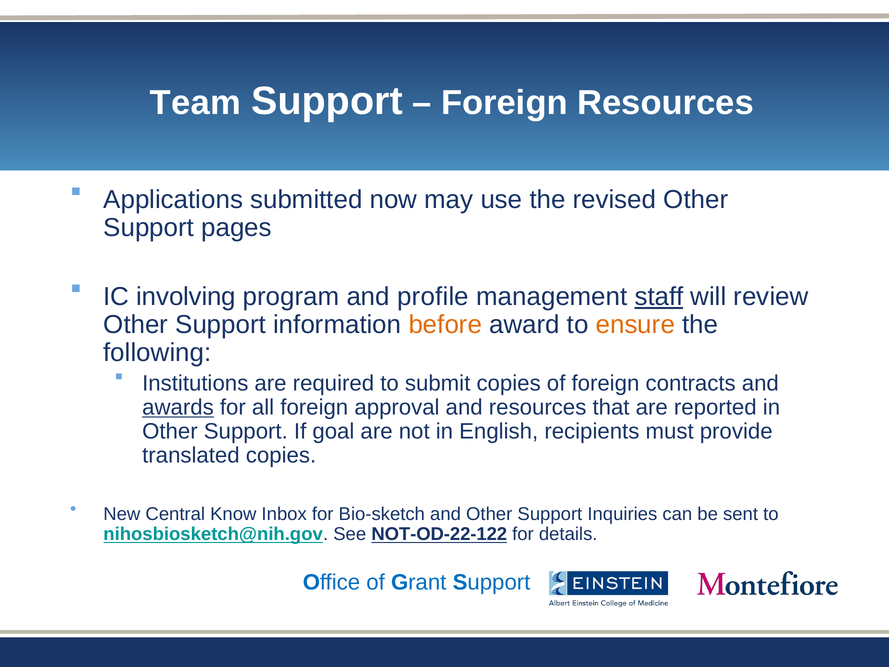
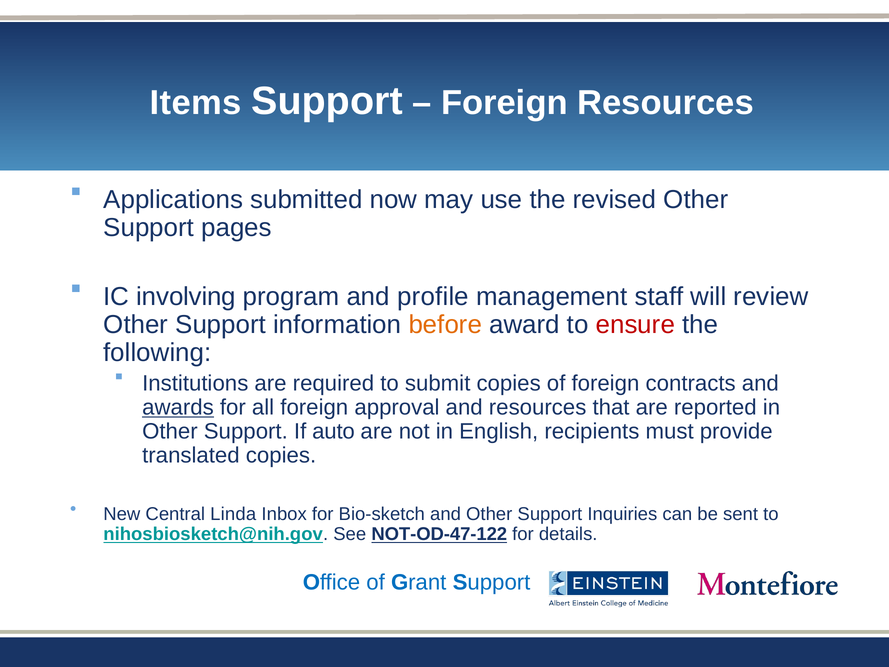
Team: Team -> Items (196, 103)
staff underline: present -> none (659, 297)
ensure colour: orange -> red (635, 325)
goal: goal -> auto (334, 431)
Know: Know -> Linda (233, 514)
NOT-OD-22-122: NOT-OD-22-122 -> NOT-OD-47-122 (439, 534)
